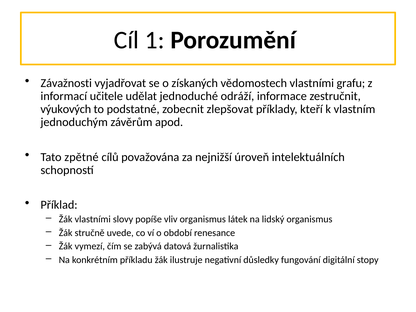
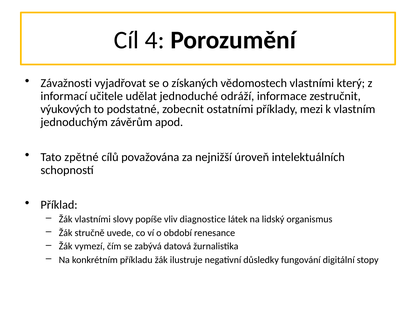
1: 1 -> 4 (155, 40)
grafu: grafu -> který (351, 83)
zlepšovat: zlepšovat -> ostatními (230, 109)
kteří: kteří -> mezi (312, 109)
vliv organismus: organismus -> diagnostice (203, 219)
